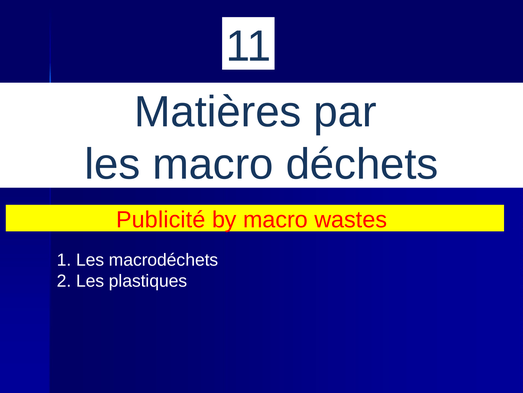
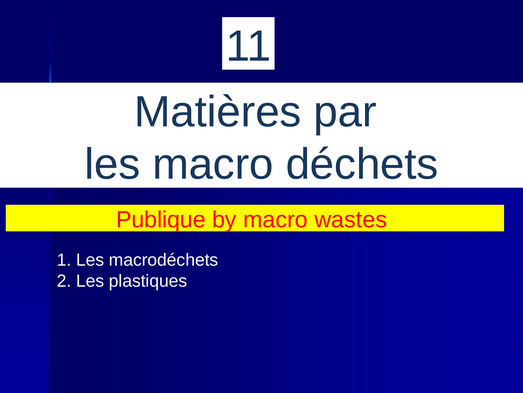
Publicité: Publicité -> Publique (161, 219)
